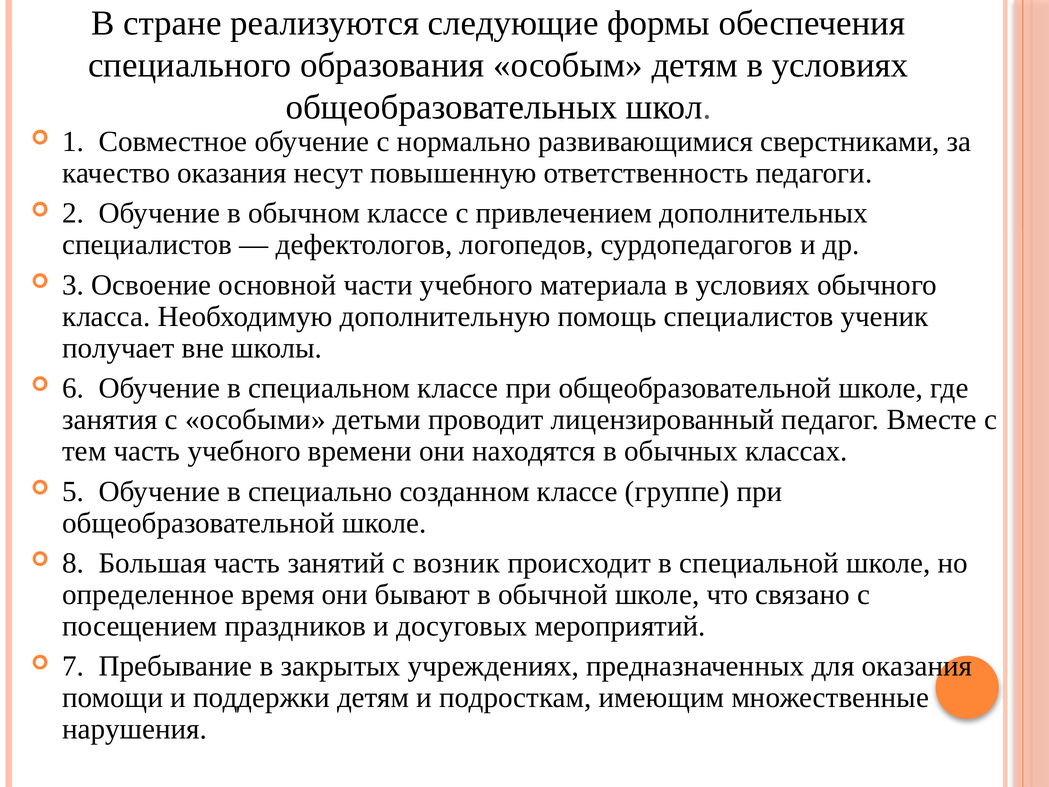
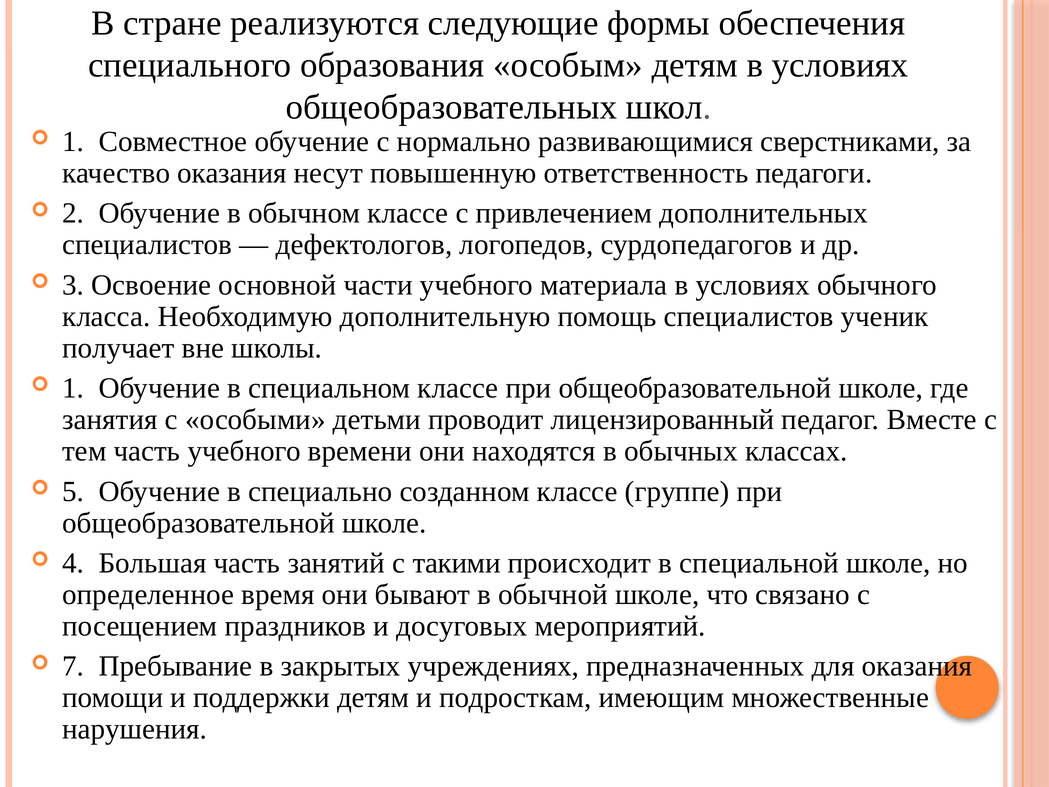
6: 6 -> 1 (73, 388)
8: 8 -> 4 (73, 563)
возник: возник -> такими (457, 563)
